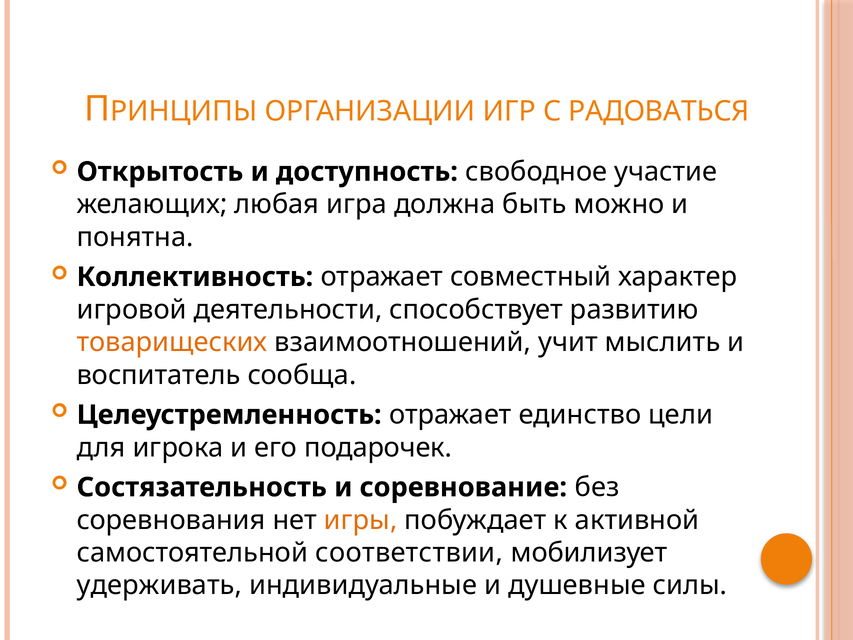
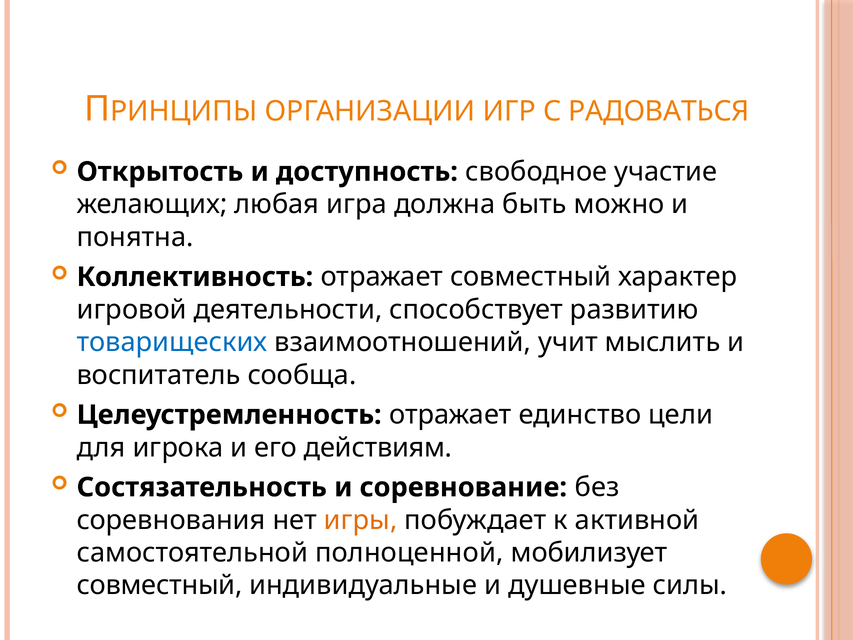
товарищеских colour: orange -> blue (172, 342)
подарочек: подарочек -> действиям (378, 447)
соответствии: соответствии -> полноценной (409, 553)
удерживать: удерживать -> совместный (160, 585)
